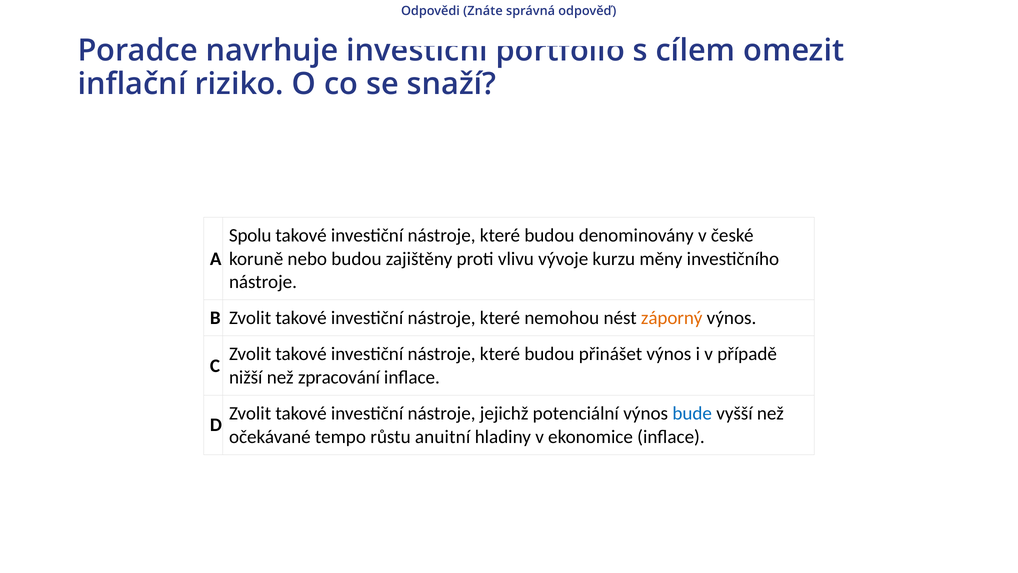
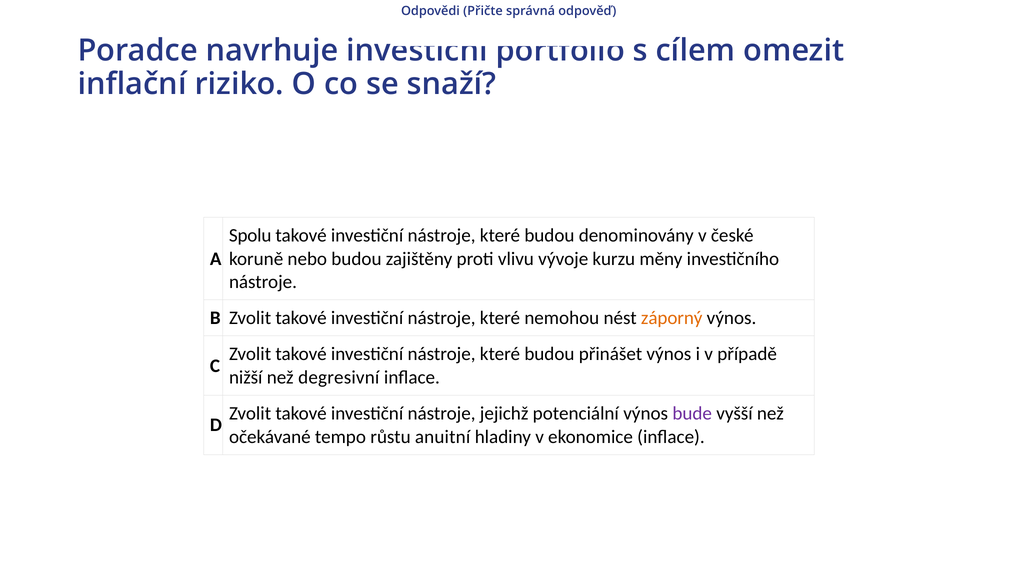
Znáte: Znáte -> Přičte (483, 11)
zpracování: zpracování -> degresivní (339, 377)
bude colour: blue -> purple (692, 413)
